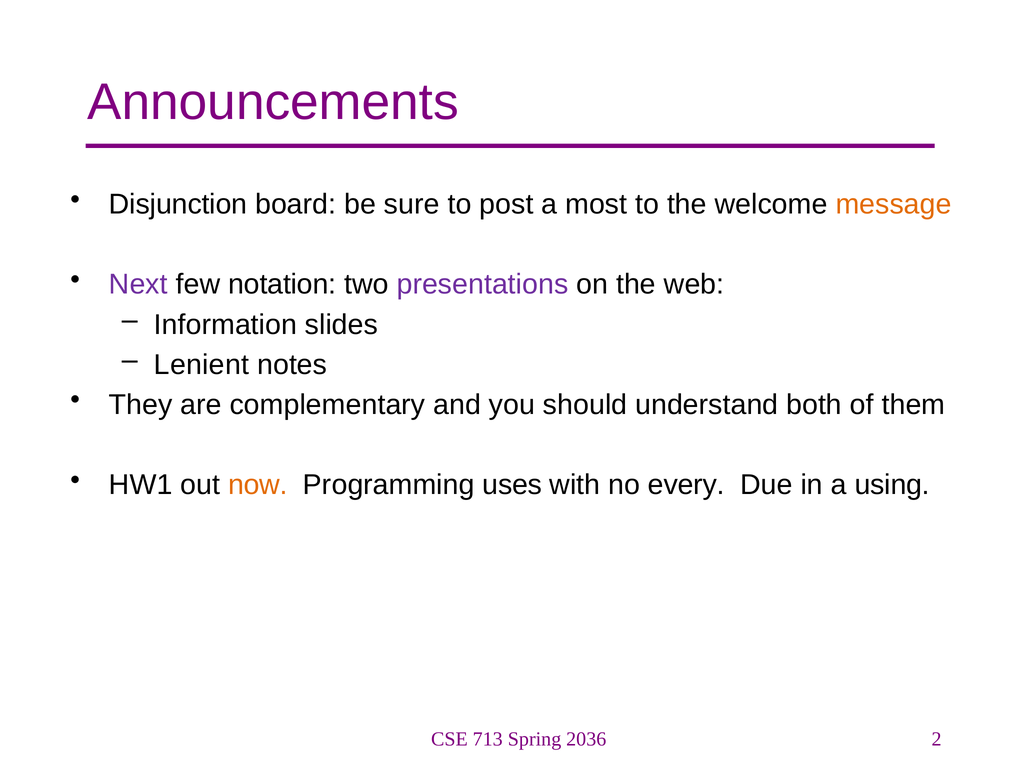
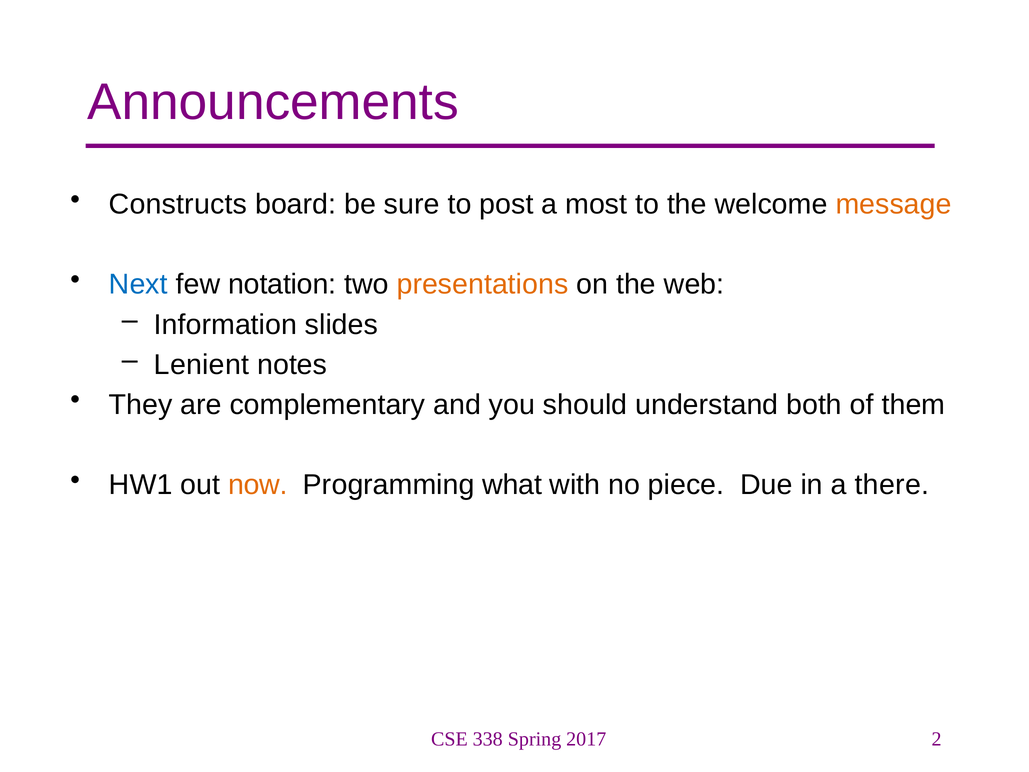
Disjunction: Disjunction -> Constructs (178, 204)
Next colour: purple -> blue (138, 284)
presentations colour: purple -> orange (483, 284)
uses: uses -> what (512, 485)
every: every -> piece (686, 485)
using: using -> there (892, 485)
713: 713 -> 338 (488, 739)
2036: 2036 -> 2017 (586, 739)
